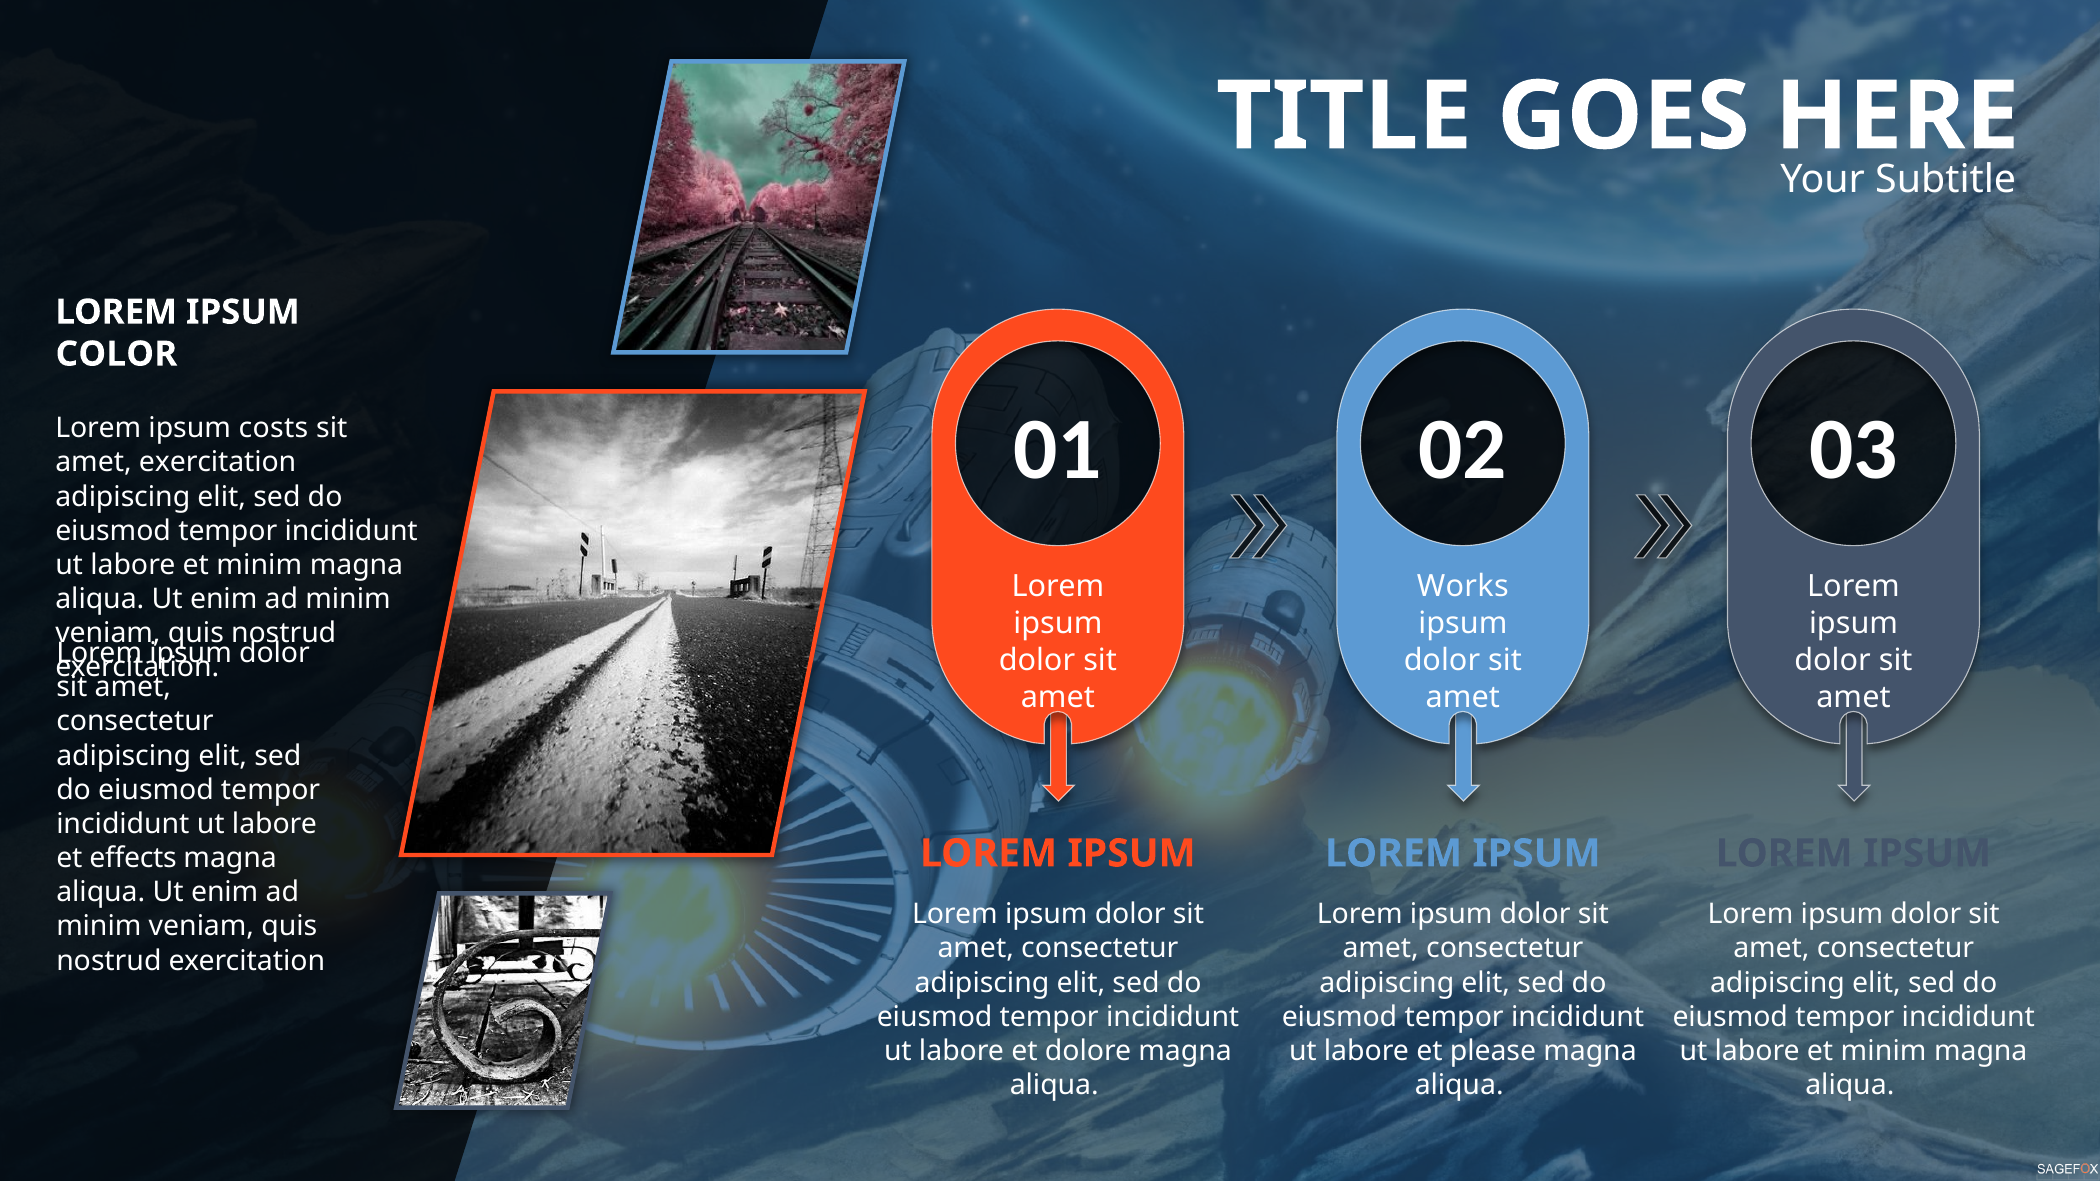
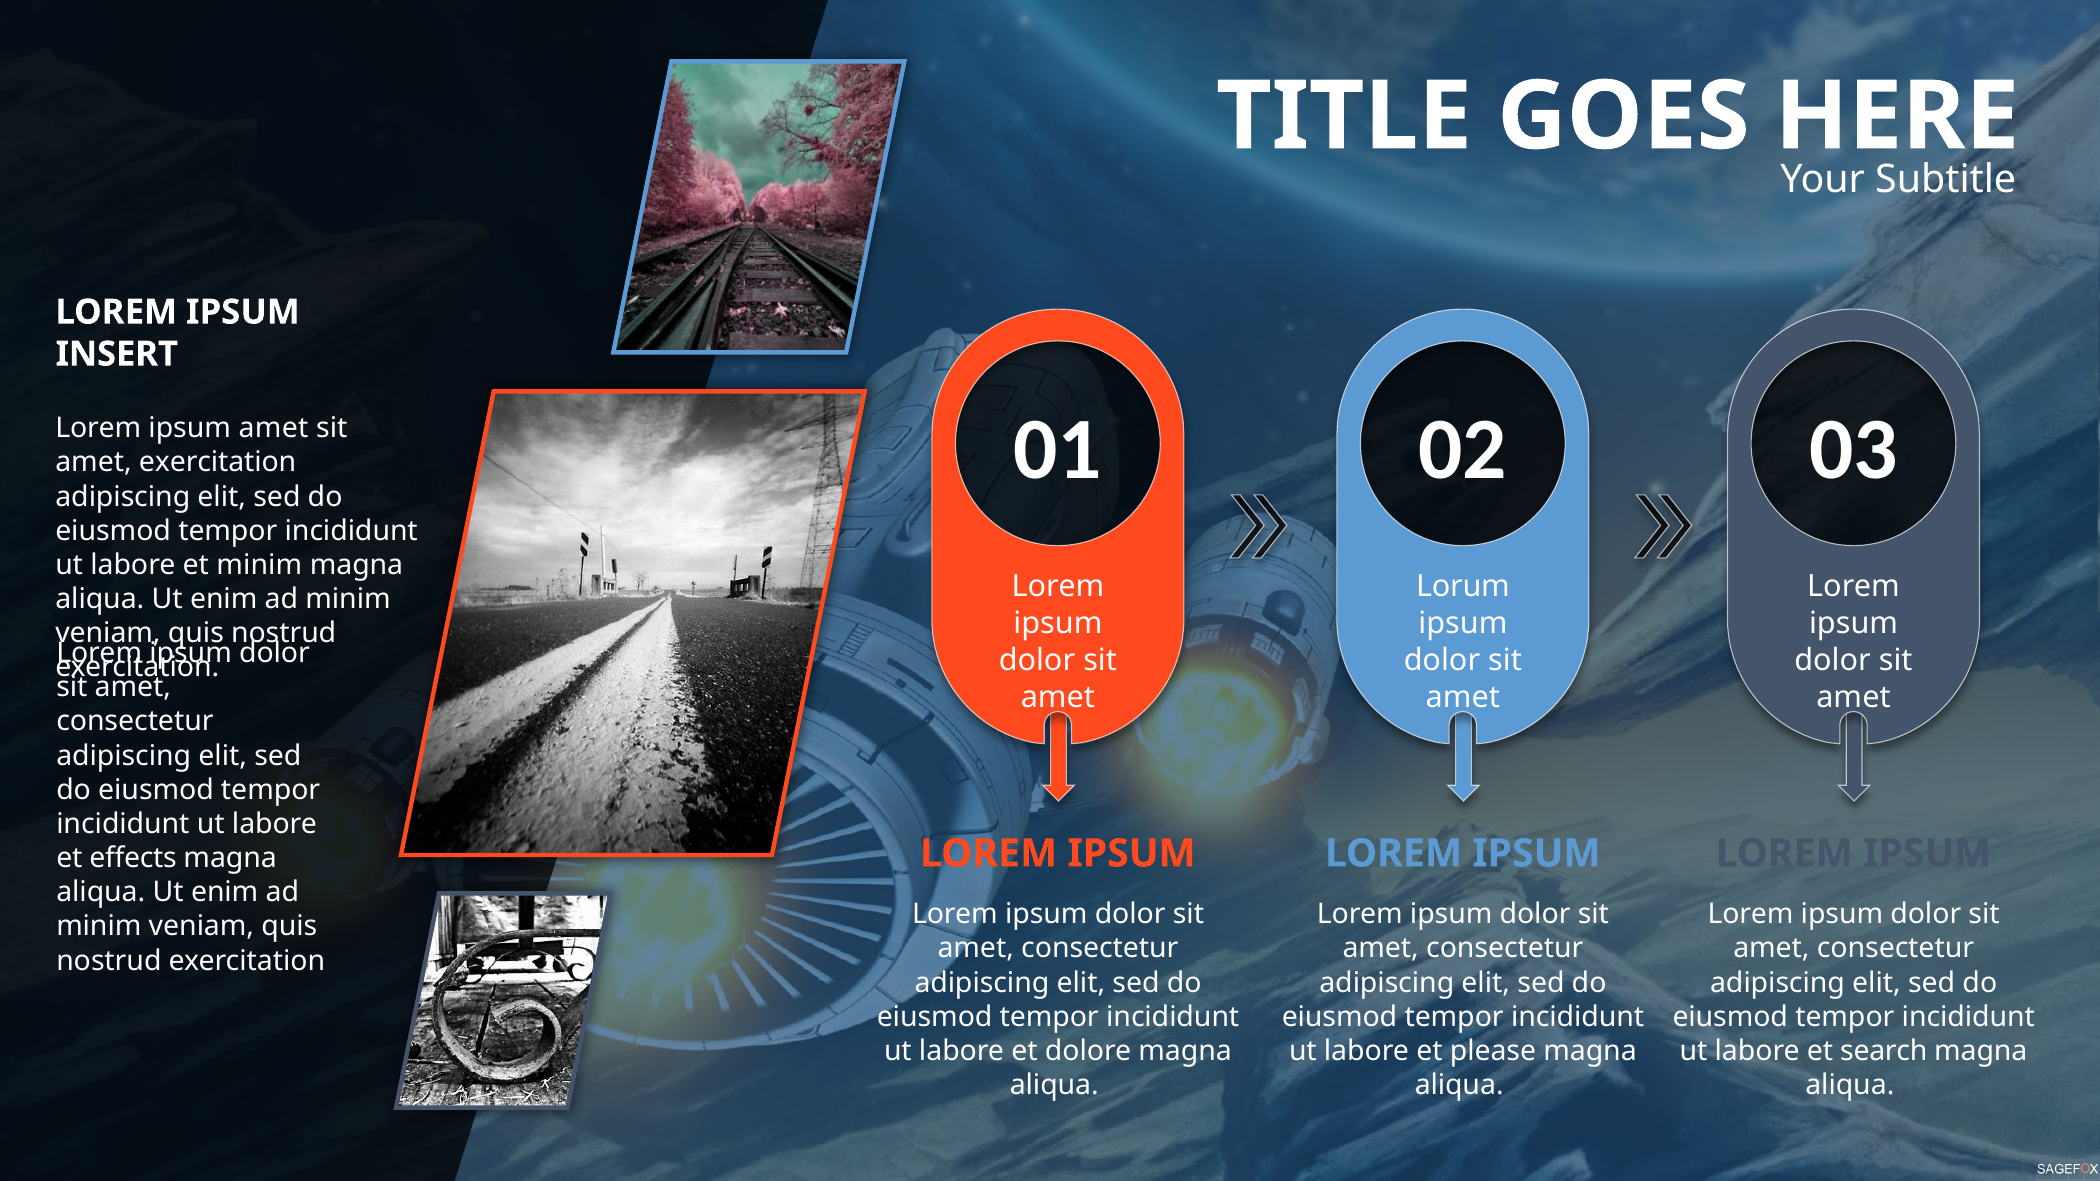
COLOR: COLOR -> INSERT (117, 354)
ipsum costs: costs -> amet (273, 429)
Works: Works -> Lorum (1463, 587)
minim: minim -> search (1884, 1051)
